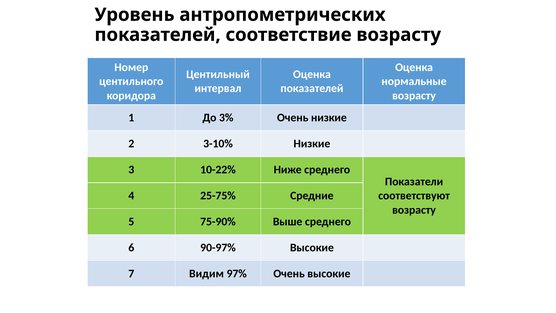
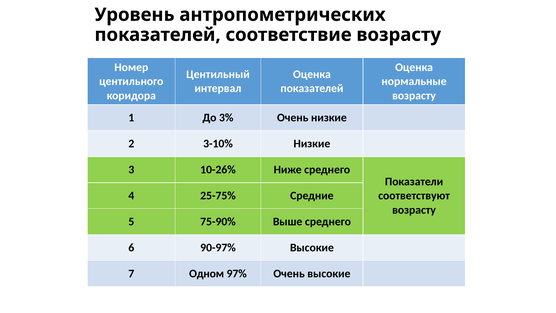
10-22%: 10-22% -> 10-26% (218, 170)
Видим: Видим -> Одном (207, 273)
